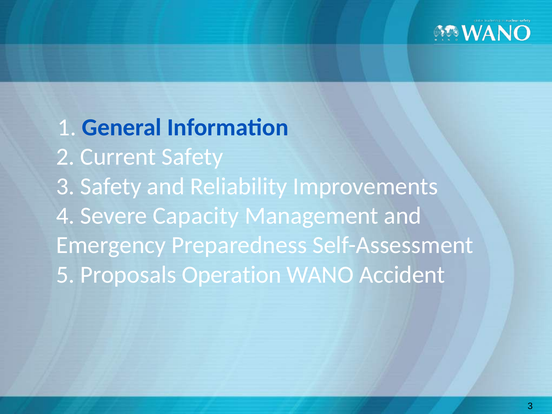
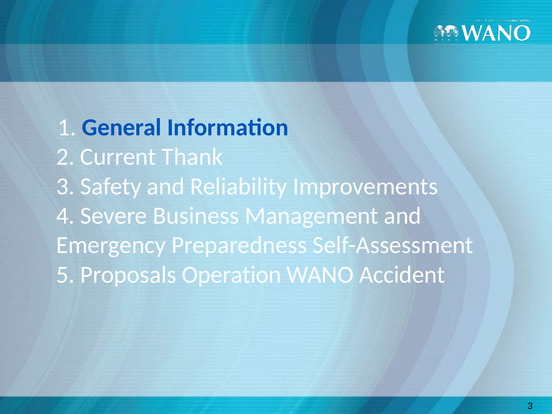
Current Safety: Safety -> Thank (192, 157)
Capacity: Capacity -> Business (196, 216)
